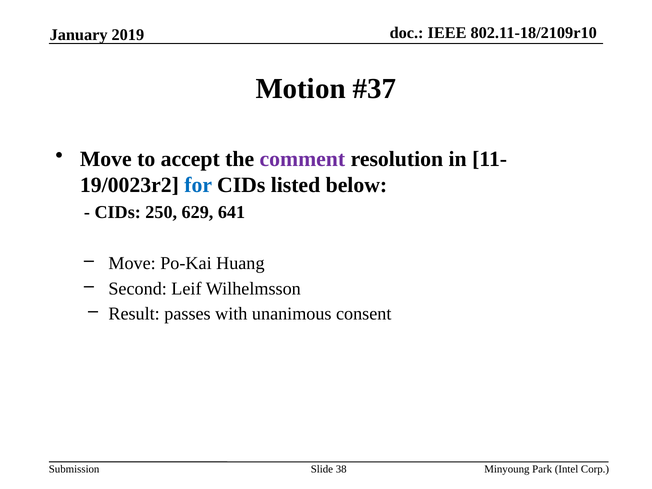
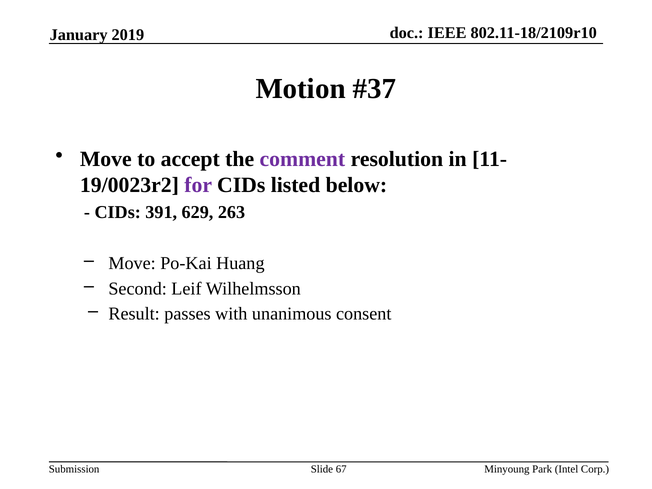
for colour: blue -> purple (198, 185)
250: 250 -> 391 (161, 212)
641: 641 -> 263 (231, 212)
38: 38 -> 67 (341, 469)
